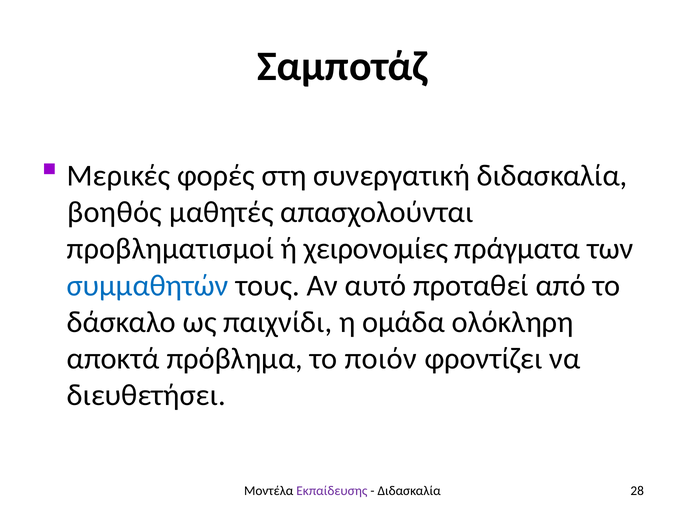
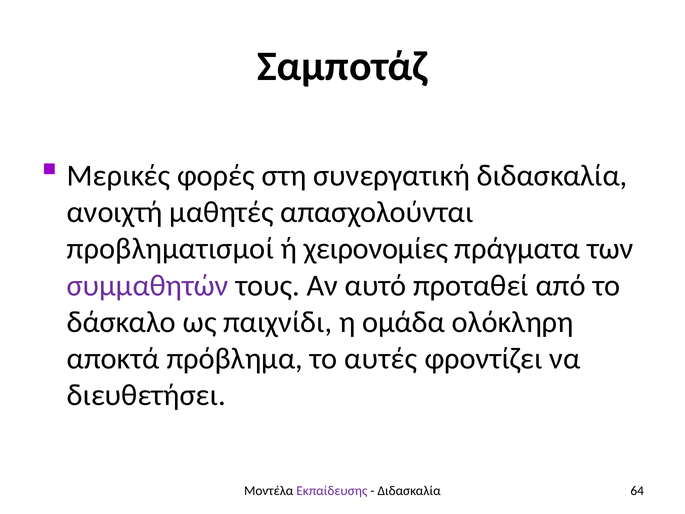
βοηθός: βοηθός -> ανοιχτή (115, 212)
συμμαθητών colour: blue -> purple (148, 285)
ποιόν: ποιόν -> αυτές (381, 358)
28: 28 -> 64 (637, 491)
